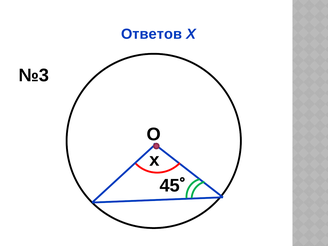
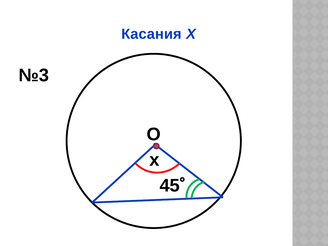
Ответов: Ответов -> Касания (151, 34)
